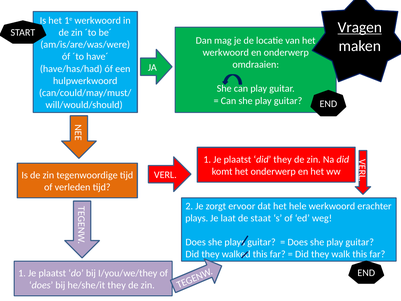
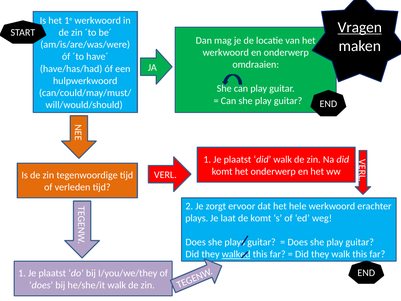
plaatst did they: they -> walk (283, 159)
de staat: staat -> komt (261, 218)
walked underline: none -> present (236, 254)
he/she/it they: they -> walk (117, 285)
